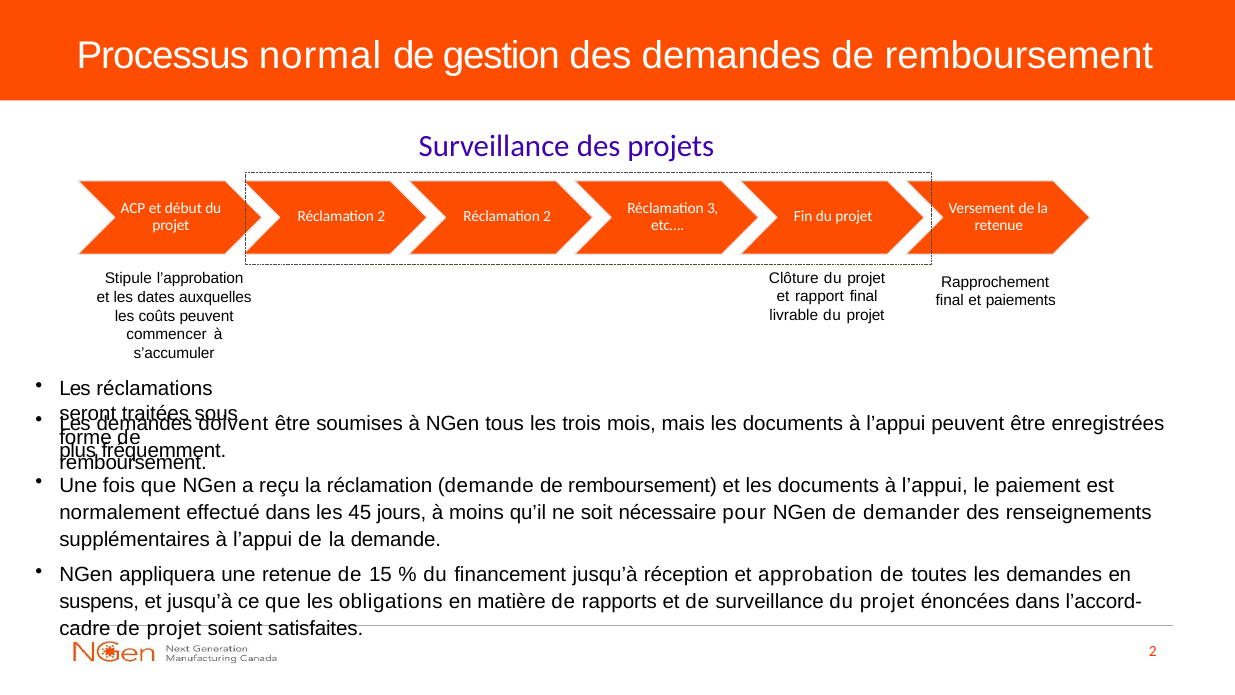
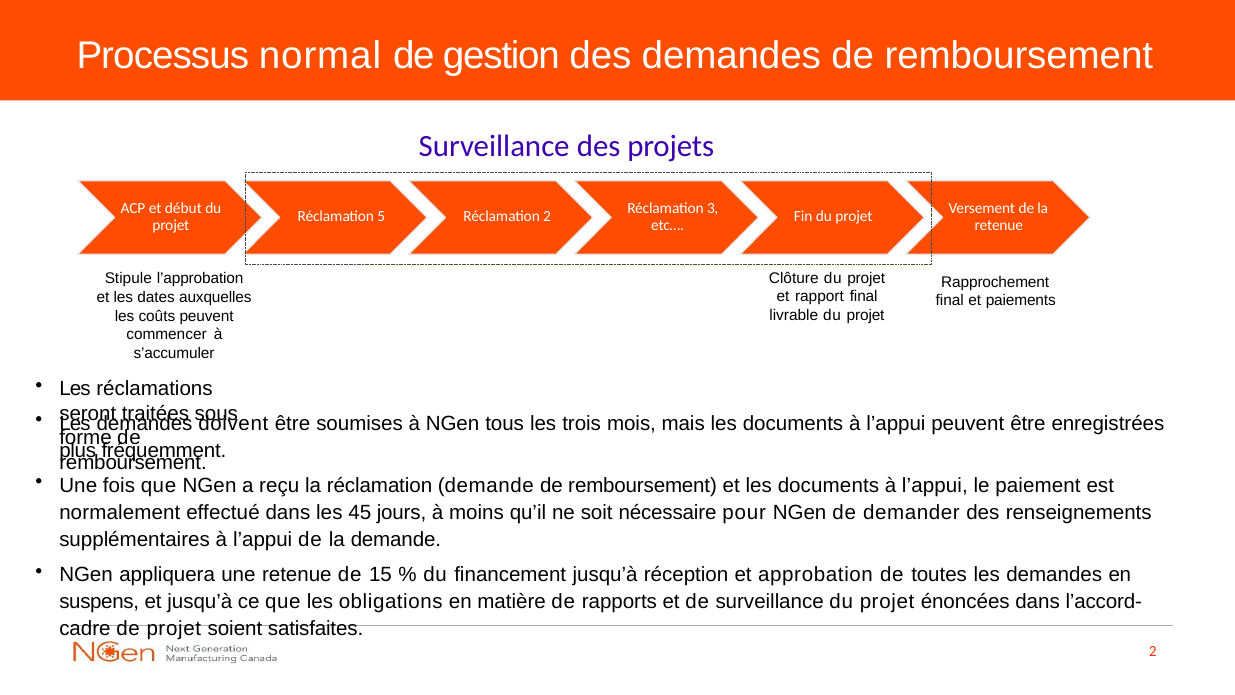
2: 2 -> 5 (381, 217)
